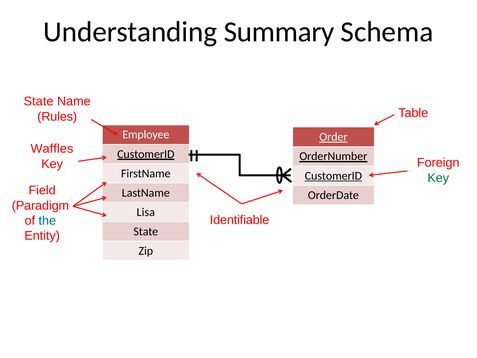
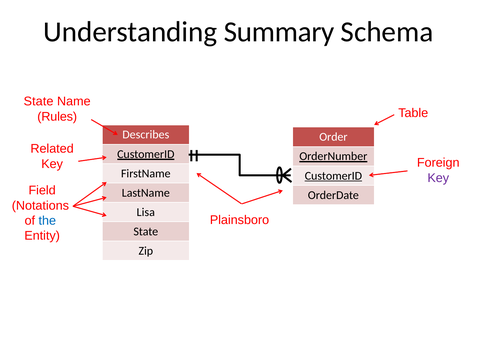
Employee: Employee -> Describes (146, 135)
Order underline: present -> none (333, 137)
Waffles: Waffles -> Related (52, 149)
Key colour: green -> purple (438, 178)
Paradigm: Paradigm -> Notations (40, 205)
Identifiable: Identifiable -> Plainsboro (239, 220)
